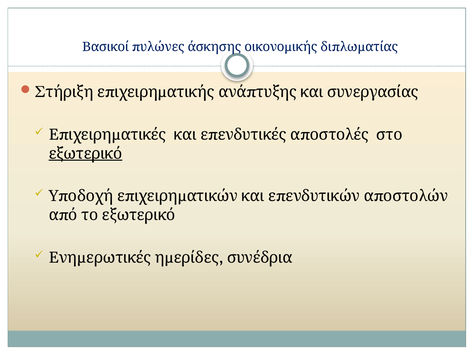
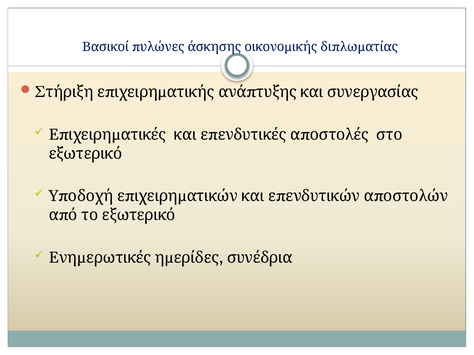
εξωτερικό underline: present -> none (86, 154)
